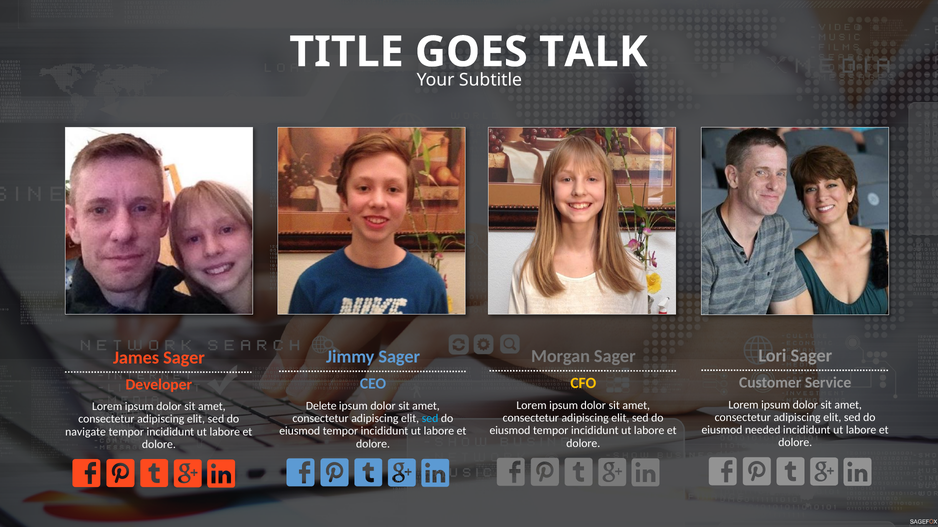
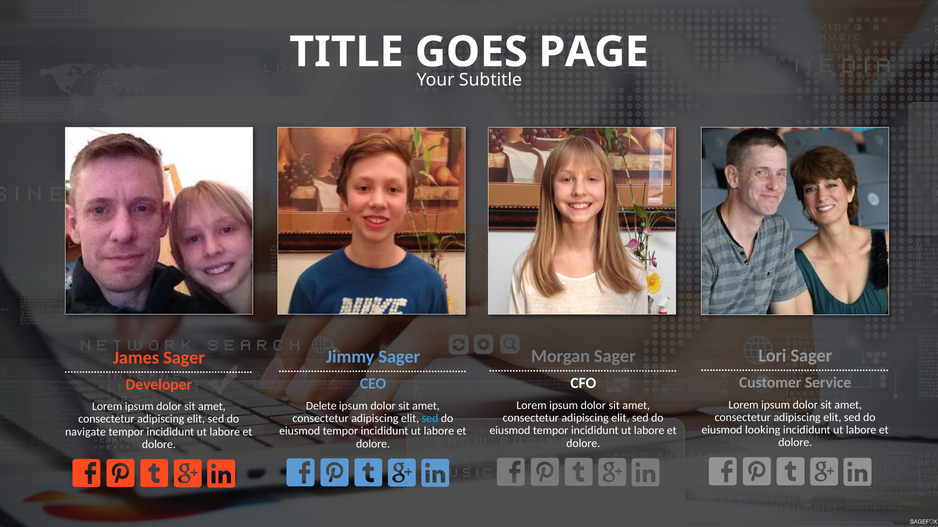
TALK: TALK -> PAGE (594, 52)
CFO colour: yellow -> white (583, 384)
needed: needed -> looking (763, 430)
